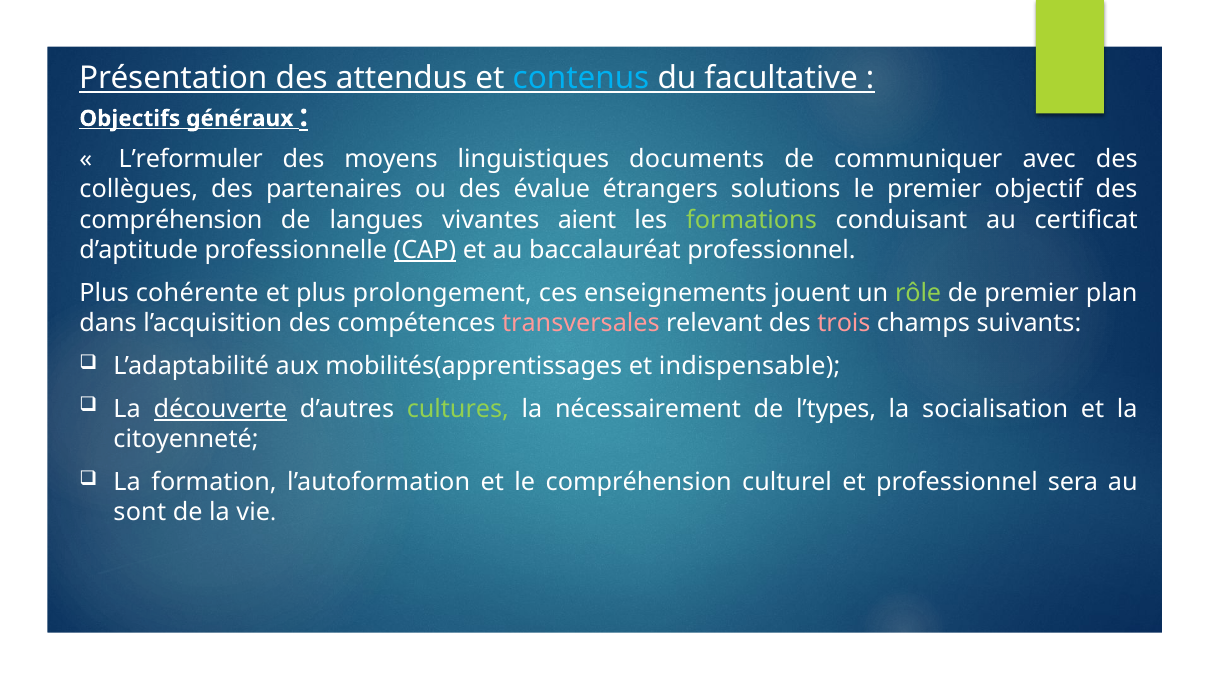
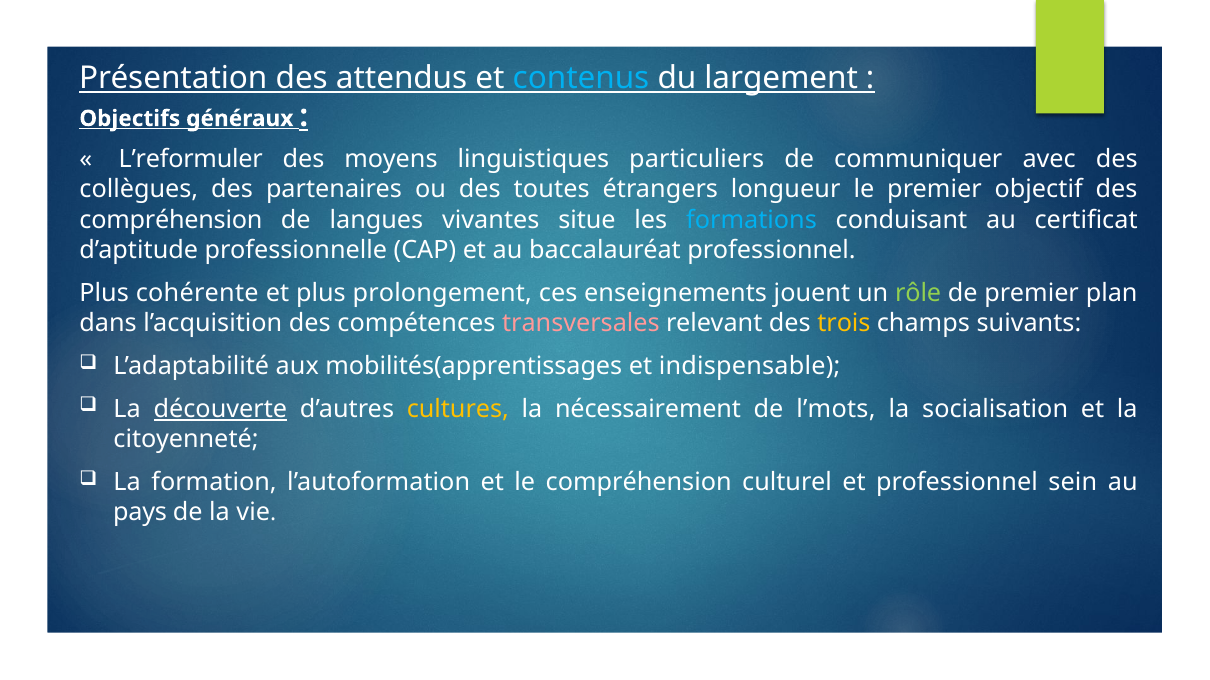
facultative: facultative -> largement (781, 78)
documents: documents -> particuliers (697, 159)
évalue: évalue -> toutes (552, 190)
solutions: solutions -> longueur (786, 190)
aient: aient -> situe (587, 220)
formations colour: light green -> light blue (752, 220)
CAP underline: present -> none (425, 250)
trois colour: pink -> yellow (844, 324)
cultures colour: light green -> yellow (458, 409)
l’types: l’types -> l’mots (836, 409)
sera: sera -> sein (1073, 483)
sont: sont -> pays (140, 513)
